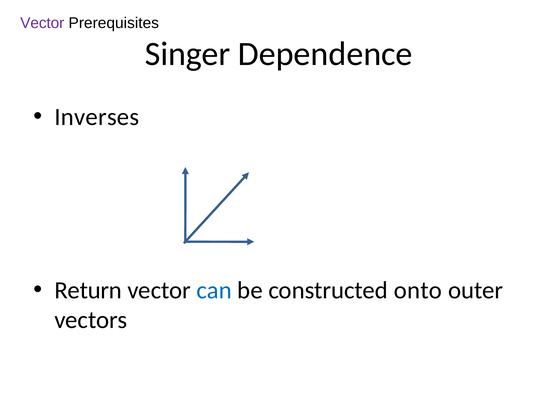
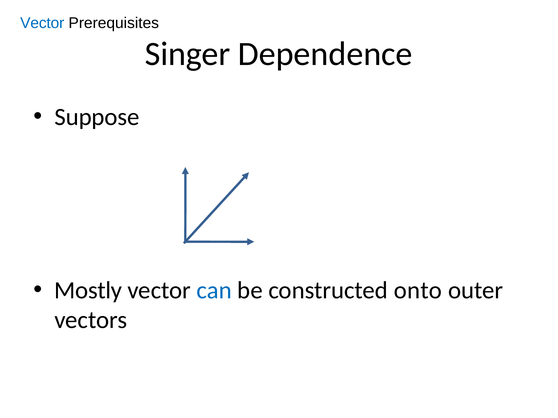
Vector colour: purple -> blue (42, 23)
Inverses: Inverses -> Suppose (97, 117)
Return: Return -> Mostly (88, 291)
